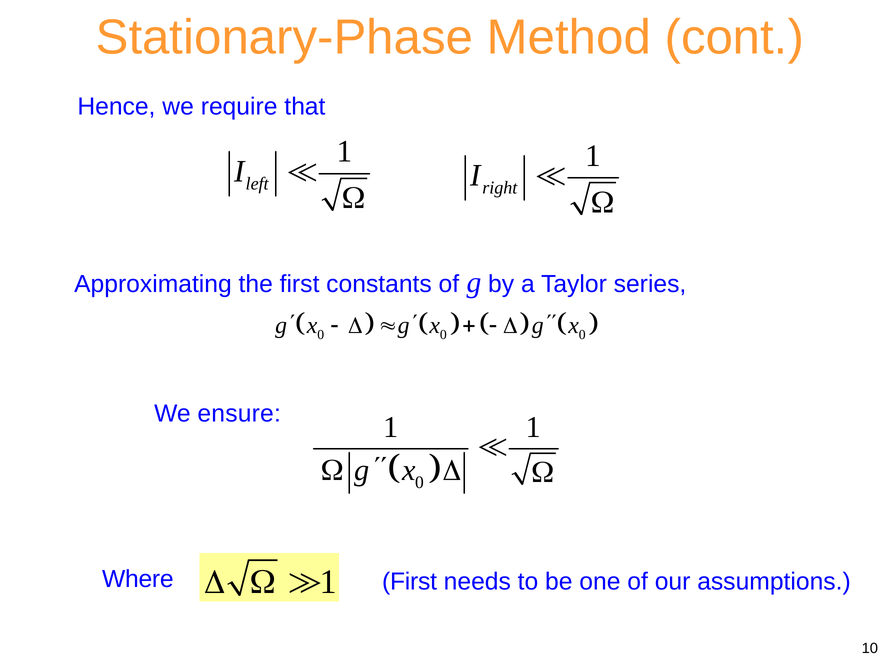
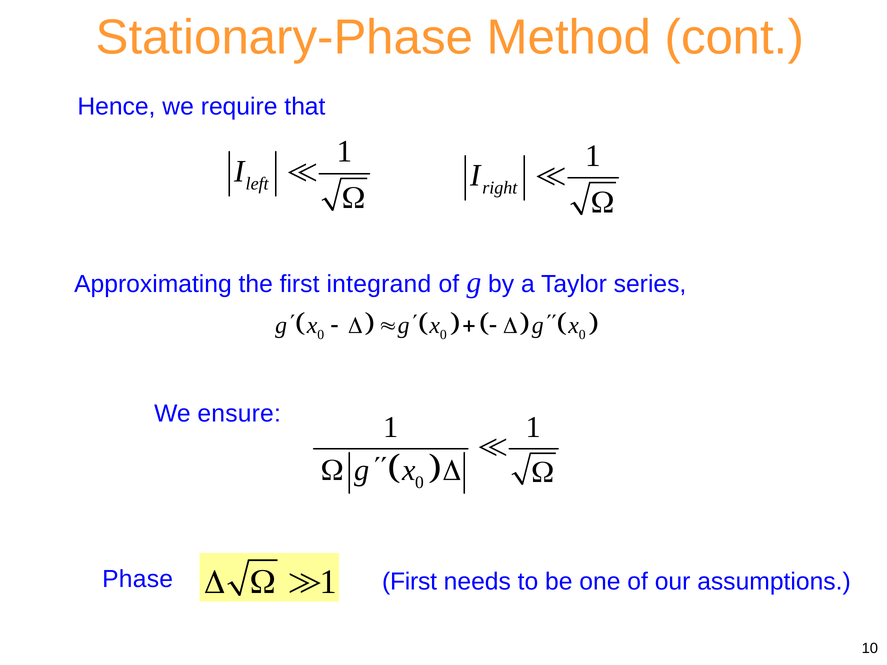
constants: constants -> integrand (379, 284)
Where: Where -> Phase (138, 579)
